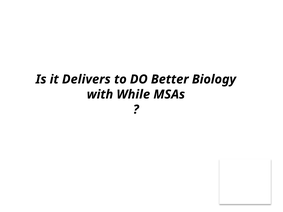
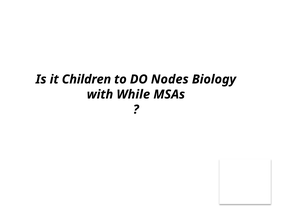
Delivers: Delivers -> Children (86, 79)
Better: Better -> Nodes (170, 79)
